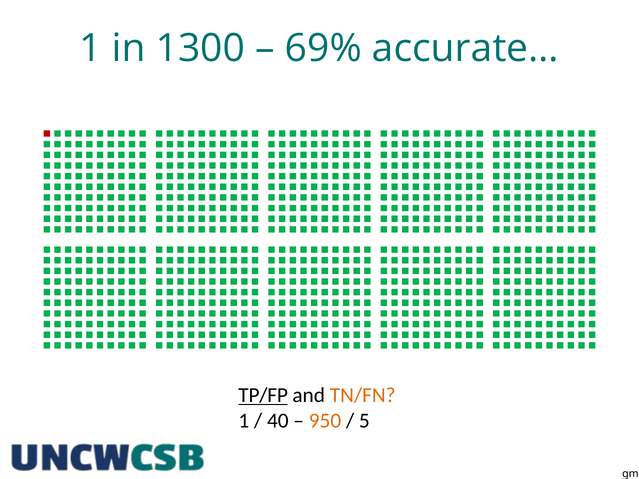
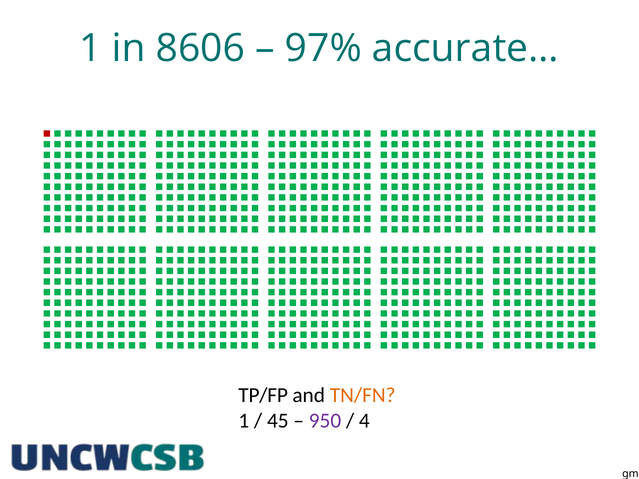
1300: 1300 -> 8606 (200, 48)
69%: 69% -> 97% (323, 48)
TP/FP underline: present -> none (263, 395)
40: 40 -> 45 (278, 421)
950 colour: orange -> purple (325, 421)
5: 5 -> 4 (364, 421)
